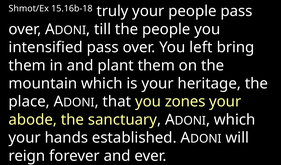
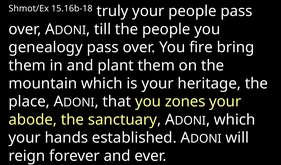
intensified: intensified -> genealogy (46, 47)
left: left -> fire (201, 47)
